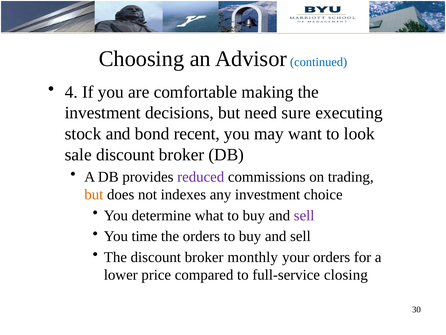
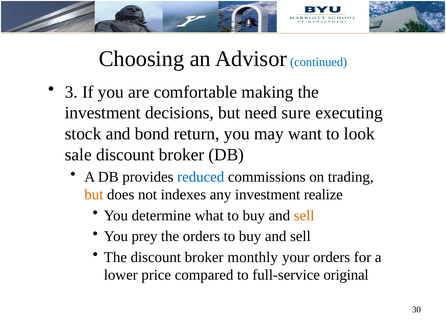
4: 4 -> 3 (71, 92)
recent: recent -> return (197, 134)
reduced colour: purple -> blue (201, 177)
choice: choice -> realize (323, 194)
sell colour: purple -> orange (304, 215)
time: time -> prey (145, 236)
closing: closing -> original (346, 275)
